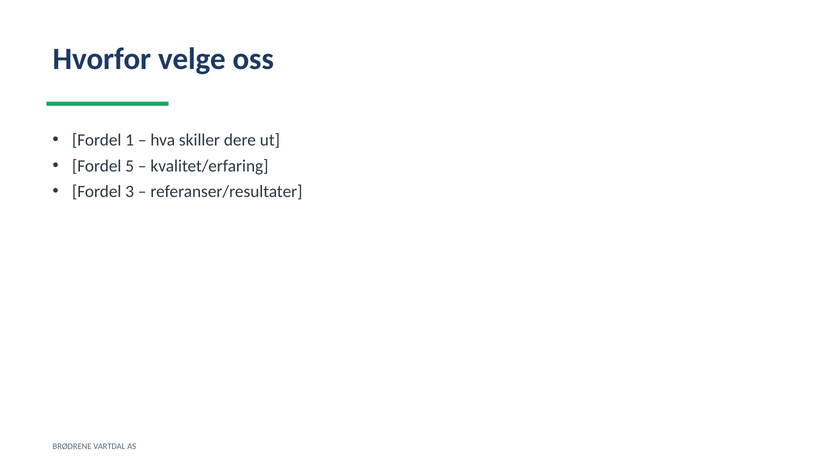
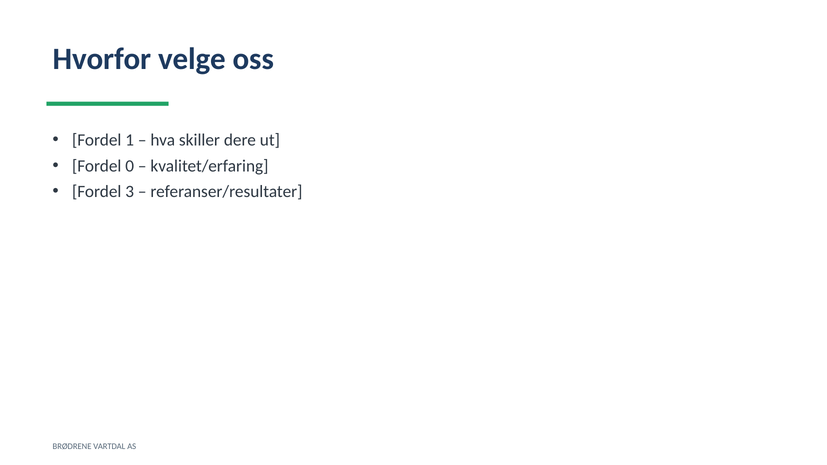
5: 5 -> 0 (130, 166)
